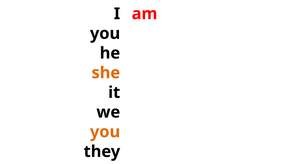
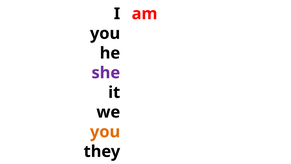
she colour: orange -> purple (106, 73)
